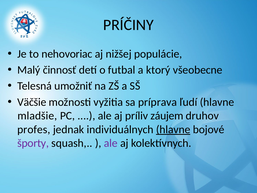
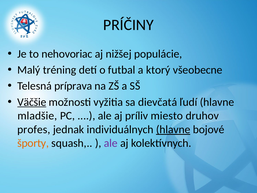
činnosť: činnosť -> tréning (60, 70)
umožniť: umožniť -> príprava (73, 86)
Väčšie underline: none -> present (32, 102)
príprava: príprava -> dievčatá (158, 102)
záujem: záujem -> miesto (167, 116)
športy colour: purple -> orange (33, 143)
